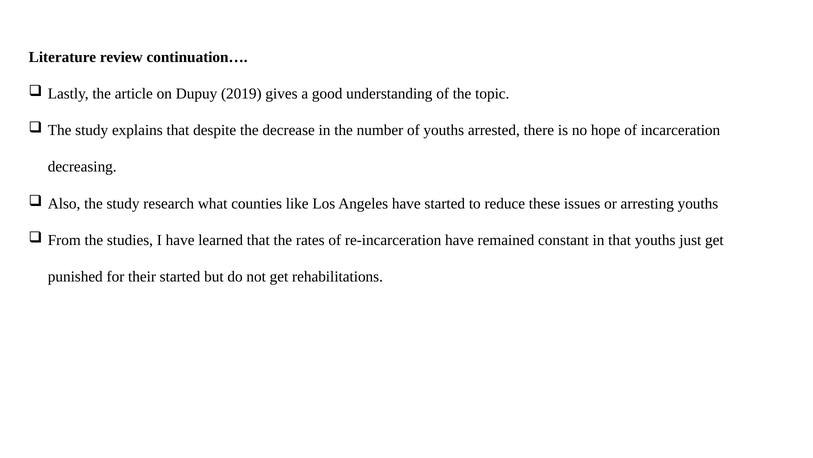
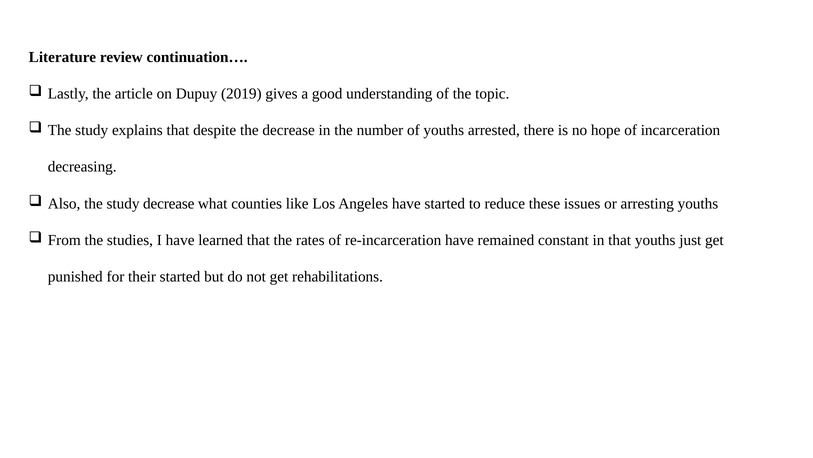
study research: research -> decrease (169, 203)
